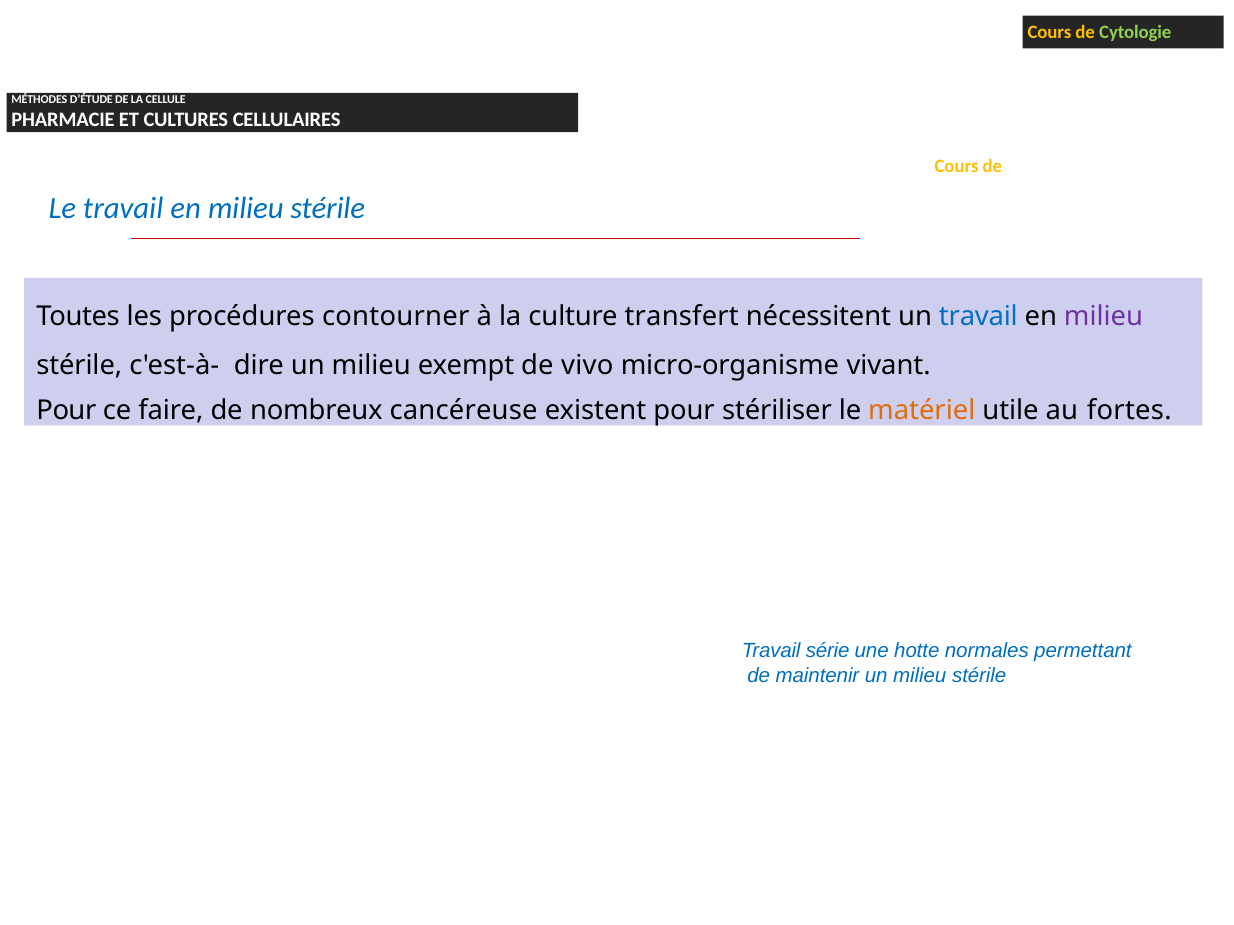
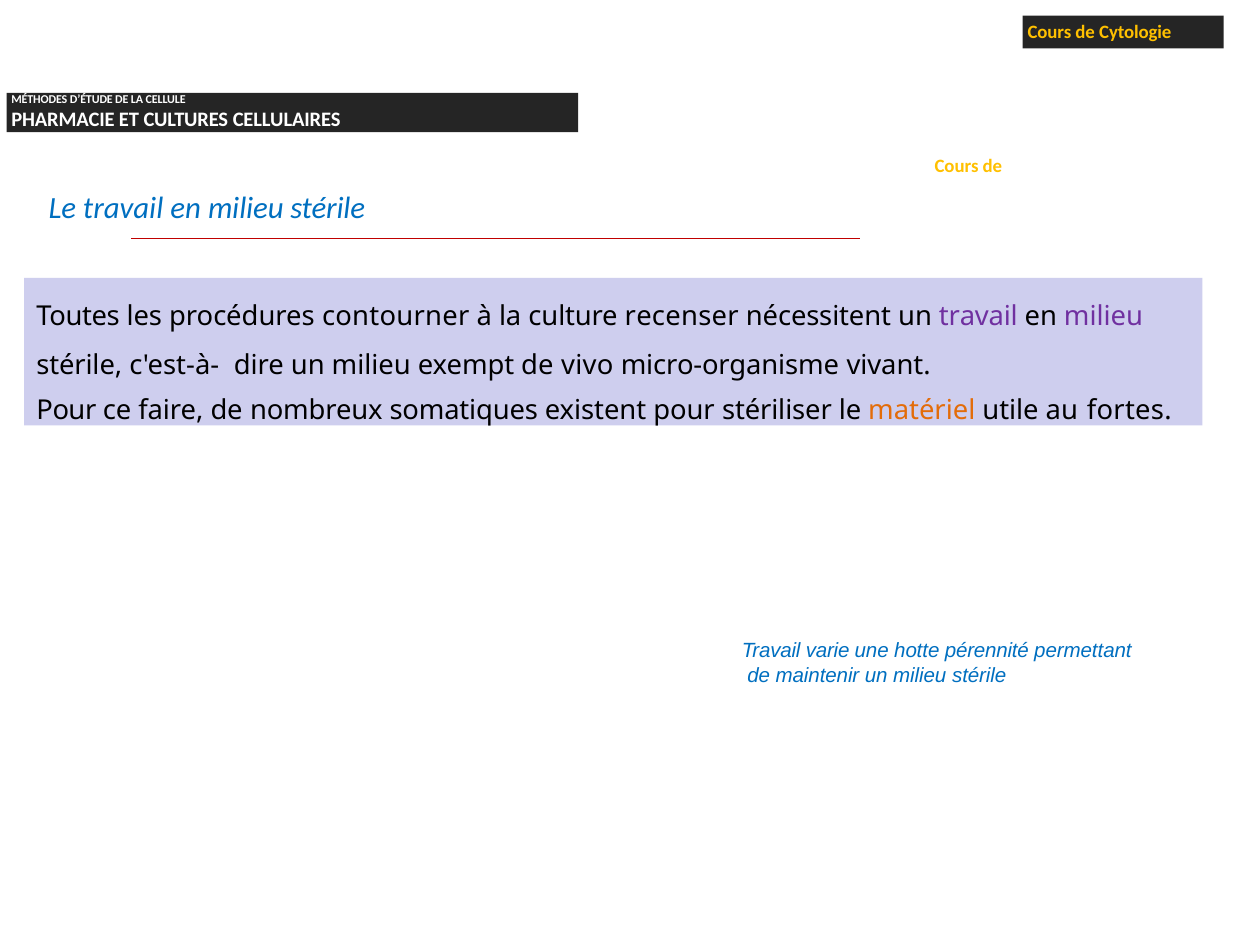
Cytologie colour: light green -> yellow (1135, 32)
transfert: transfert -> recenser (682, 317)
travail colour: blue -> purple (978, 317)
cancéreuse: cancéreuse -> somatiques (464, 411)
série: série -> varie (828, 651)
normales: normales -> pérennité (987, 651)
